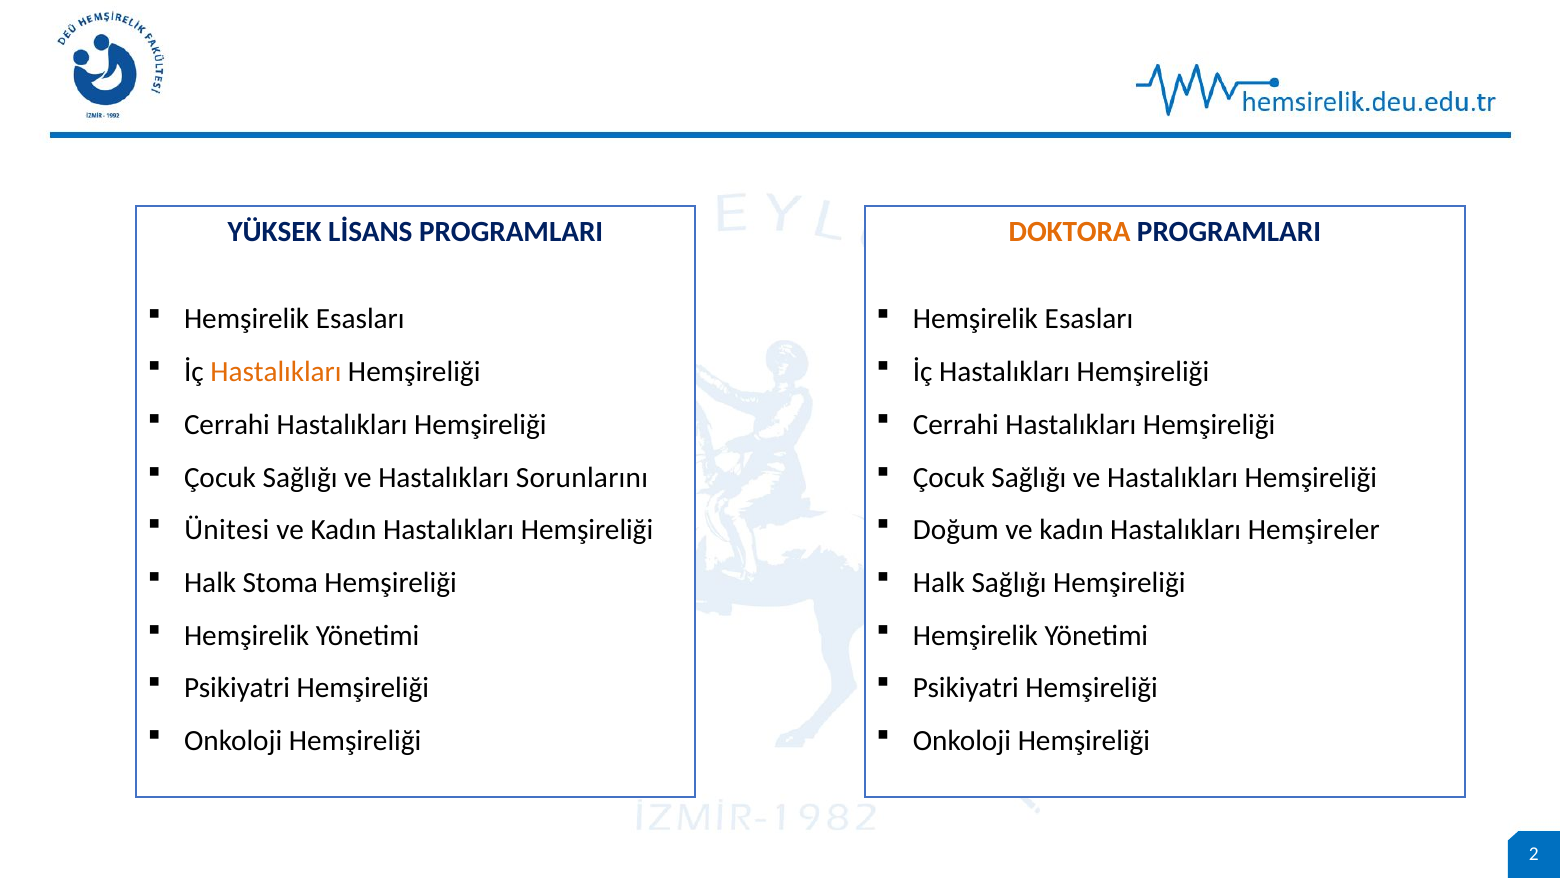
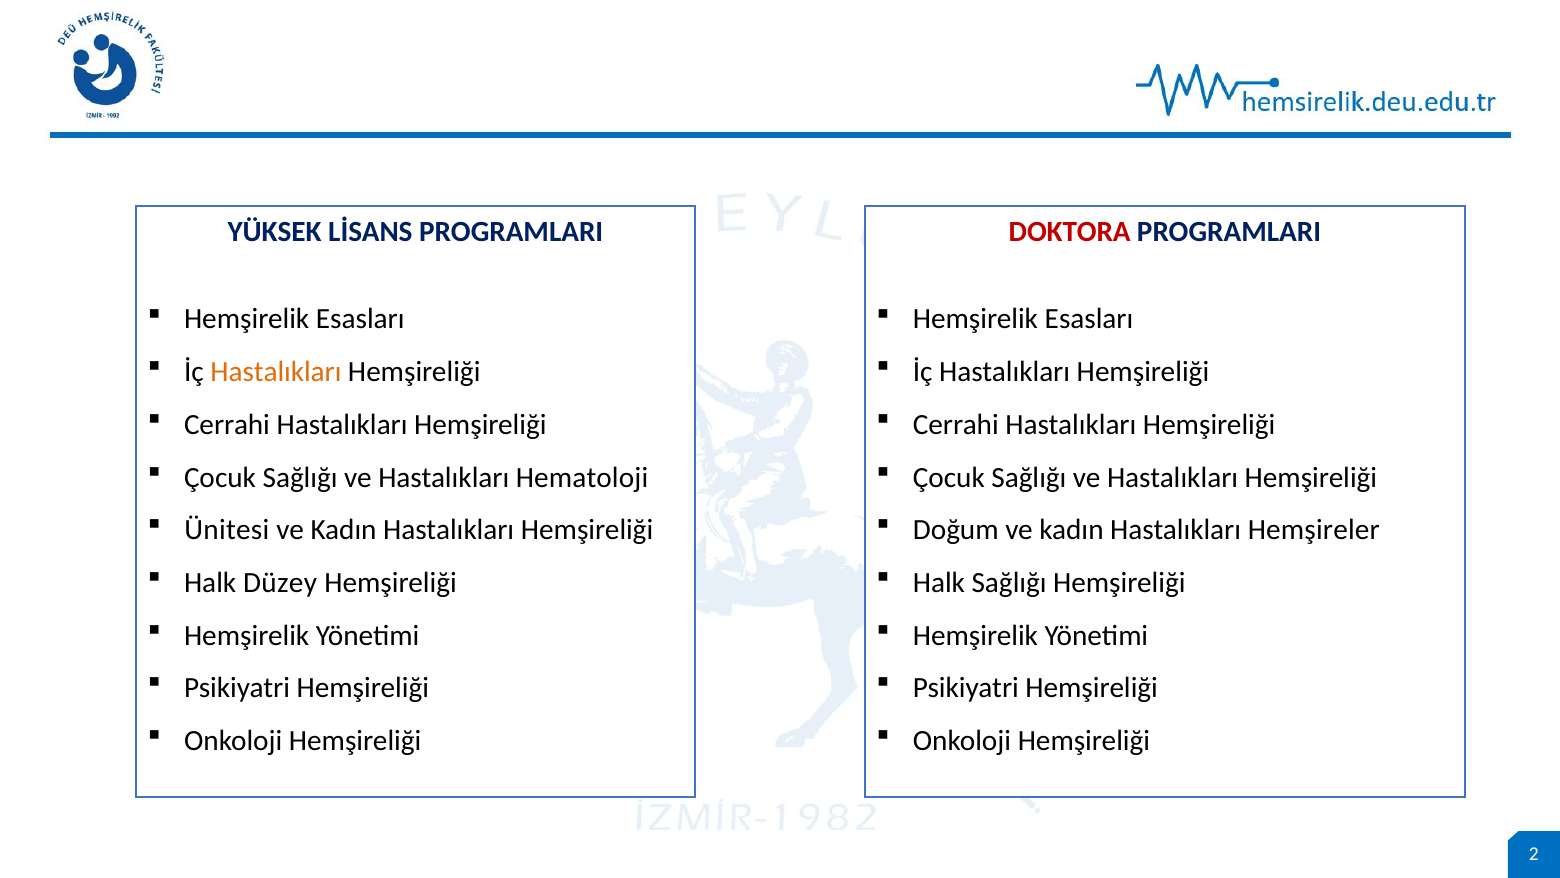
DOKTORA colour: orange -> red (1070, 231)
Sorunlarını: Sorunlarını -> Hematoloji (582, 477)
Stoma: Stoma -> Düzey (280, 582)
